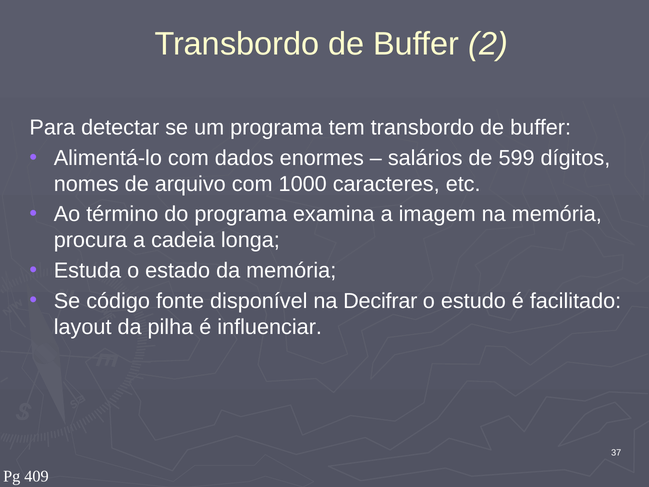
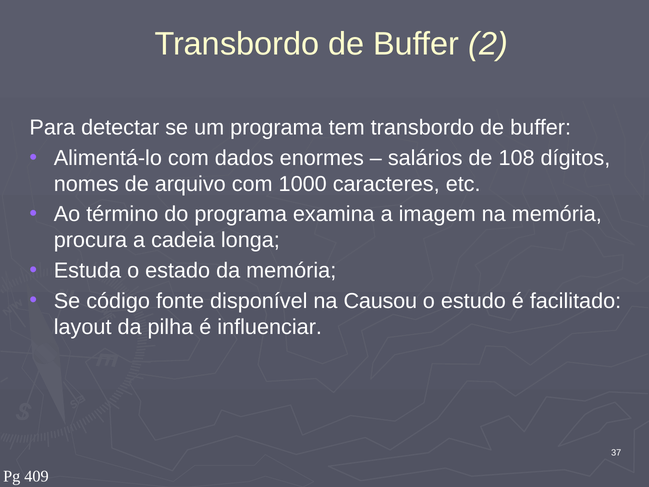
599: 599 -> 108 (517, 158)
Decifrar: Decifrar -> Causou (380, 301)
